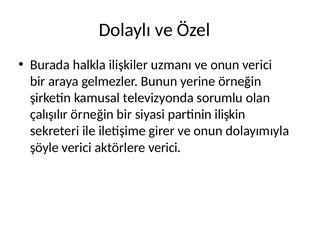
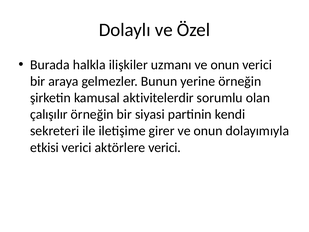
televizyonda: televizyonda -> aktivitelerdir (158, 98)
ilişkin: ilişkin -> kendi (230, 114)
şöyle: şöyle -> etkisi (44, 147)
